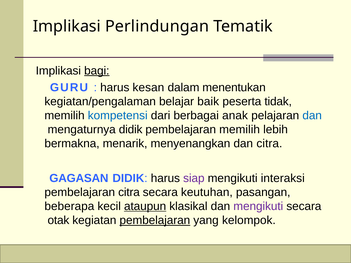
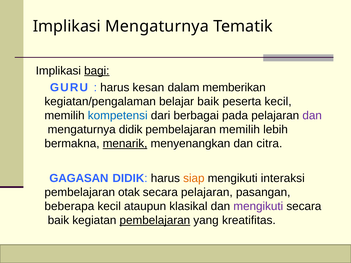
Implikasi Perlindungan: Perlindungan -> Mengaturnya (157, 26)
menentukan: menentukan -> memberikan (234, 88)
peserta tidak: tidak -> kecil (278, 102)
anak: anak -> pada (235, 116)
dan colour: blue -> purple (312, 116)
menarik underline: none -> present (125, 144)
siap colour: purple -> orange (194, 178)
pembelajaran citra: citra -> otak (129, 192)
secara keutuhan: keutuhan -> pelajaran (207, 192)
ataupun underline: present -> none (145, 206)
otak: otak -> baik (58, 220)
kelompok: kelompok -> kreatifitas (249, 220)
